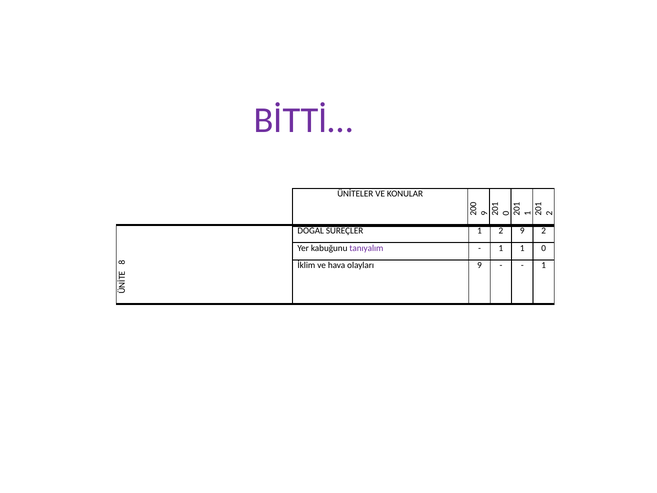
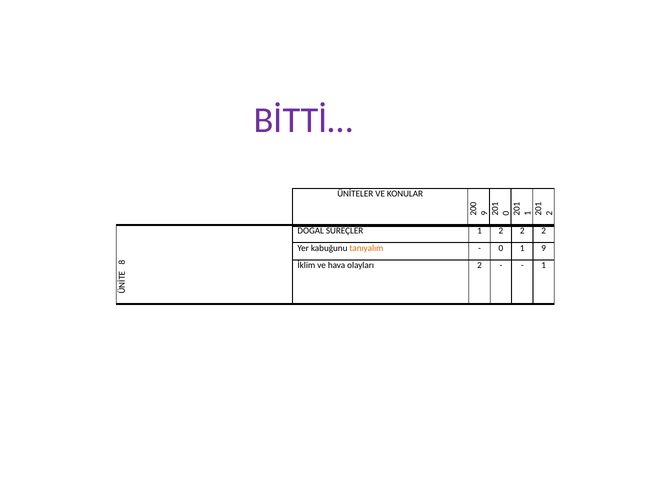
1 2 9: 9 -> 2 (522, 231)
tanıyalım colour: purple -> orange (366, 248)
1: 1 -> 0 (501, 248)
1 0: 0 -> 9 (544, 248)
olayları 9: 9 -> 2 (480, 265)
